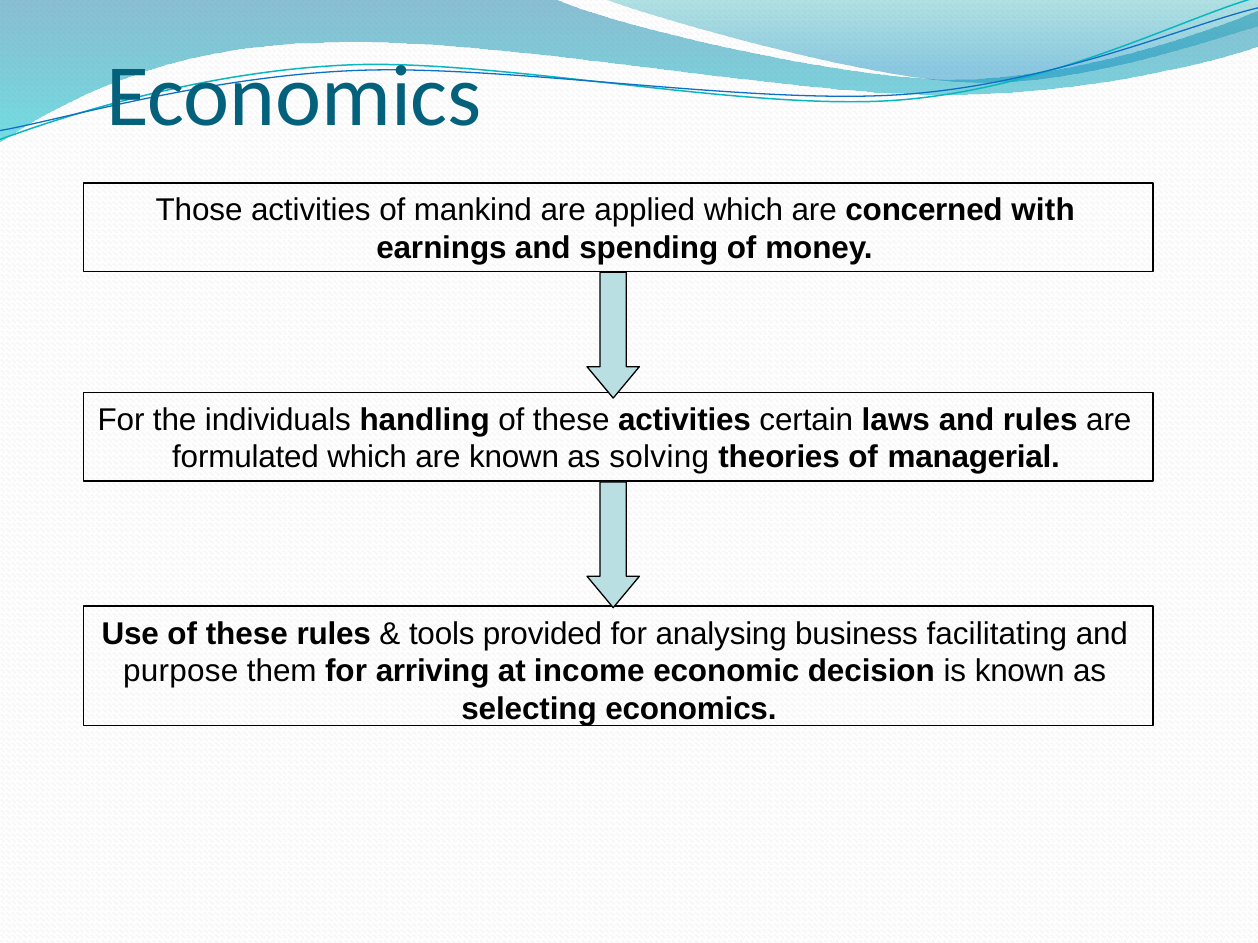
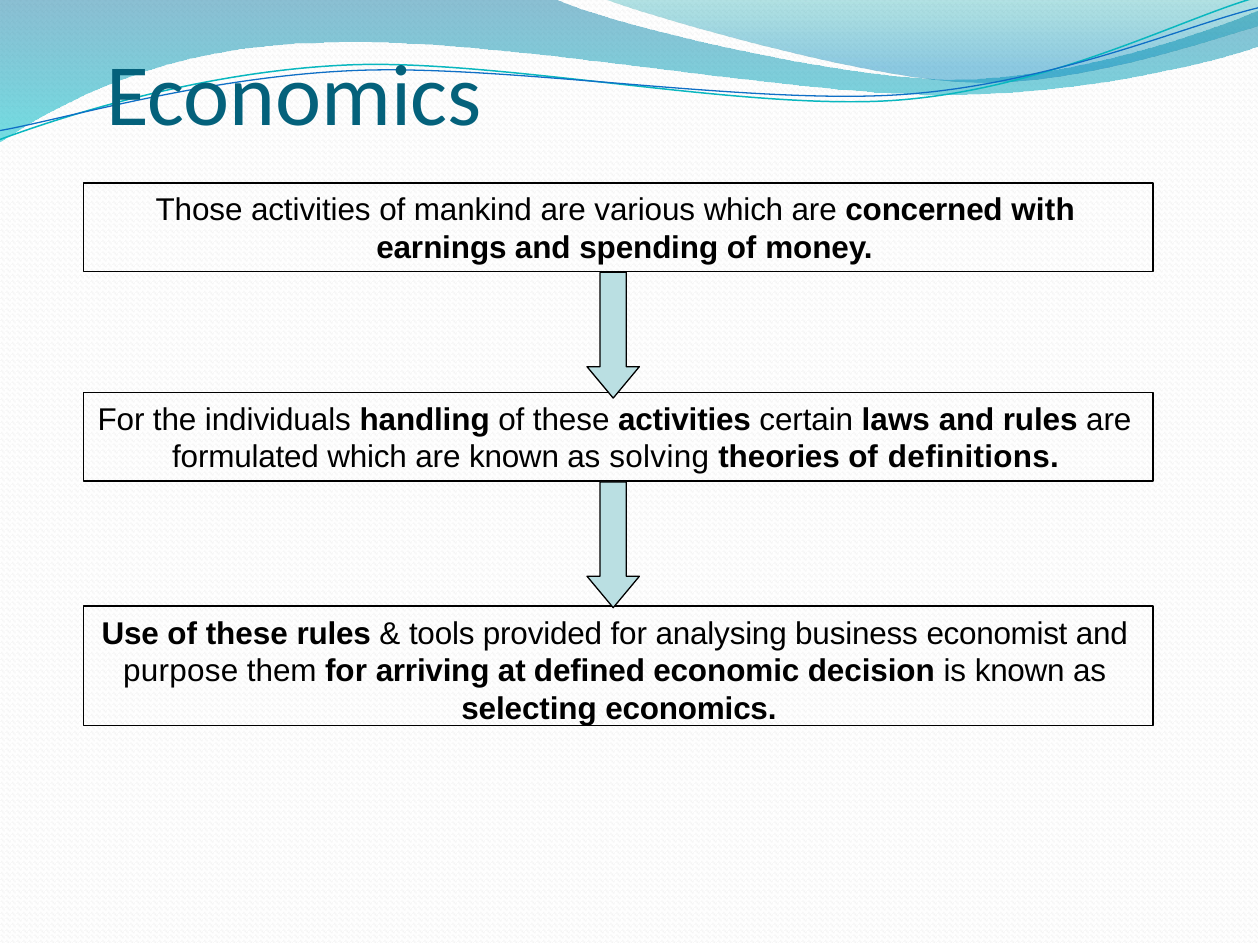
applied: applied -> various (645, 210)
managerial: managerial -> definitions (973, 458)
facilitating: facilitating -> economist (997, 634)
income: income -> defined (589, 672)
